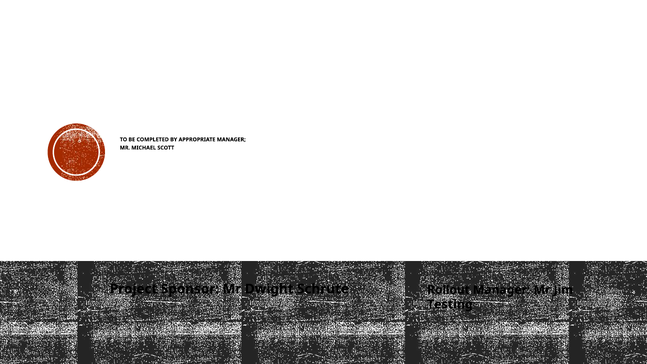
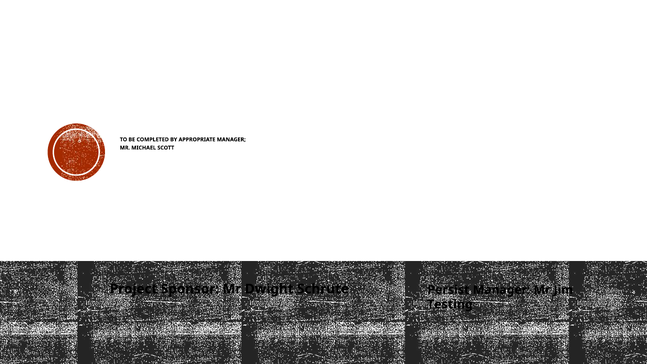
Rollout: Rollout -> Persist (448, 290)
